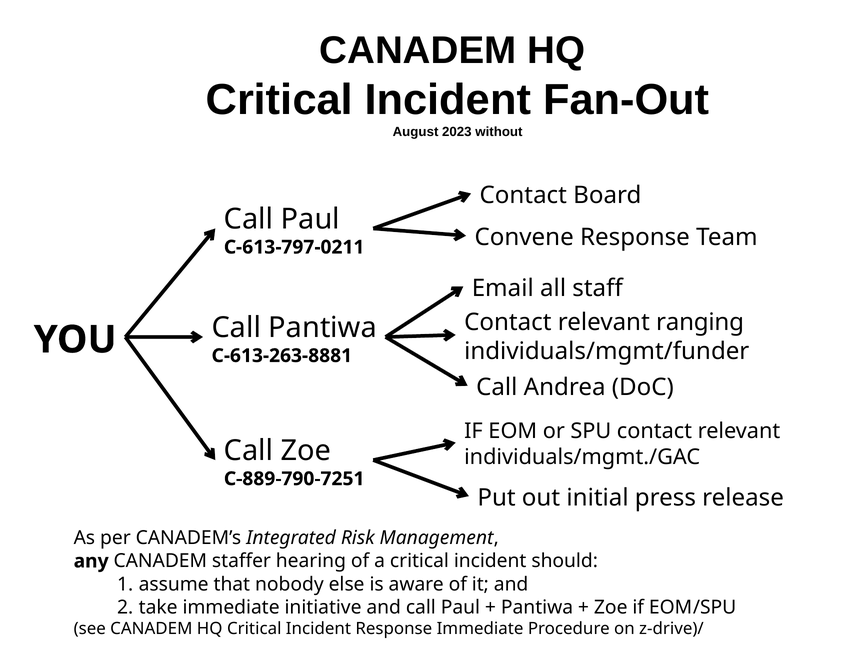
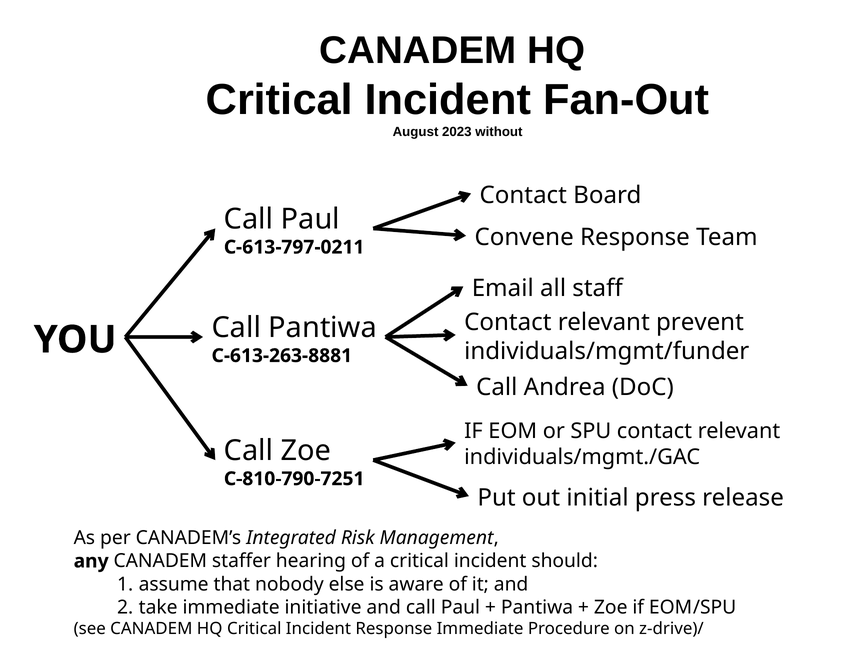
ranging: ranging -> prevent (700, 322)
C-889-790-7251: C-889-790-7251 -> C-810-790-7251 (294, 479)
